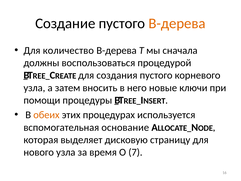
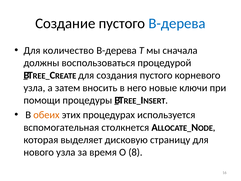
В-дерева colour: orange -> blue (177, 23)
основание: основание -> столкнется (125, 127)
7: 7 -> 8 (135, 152)
